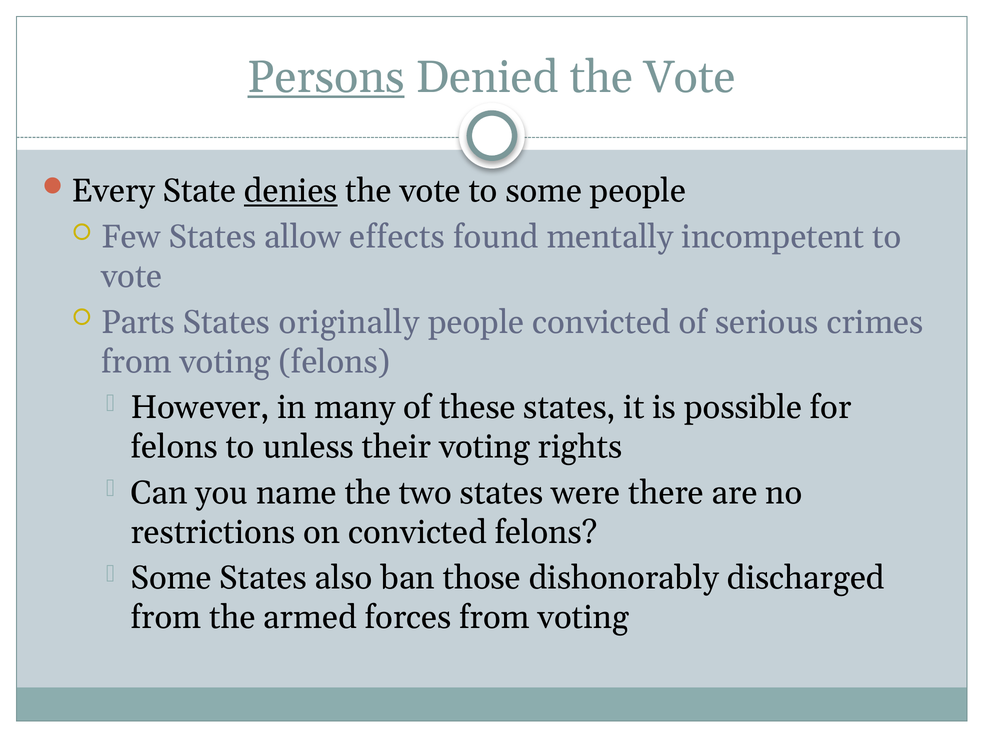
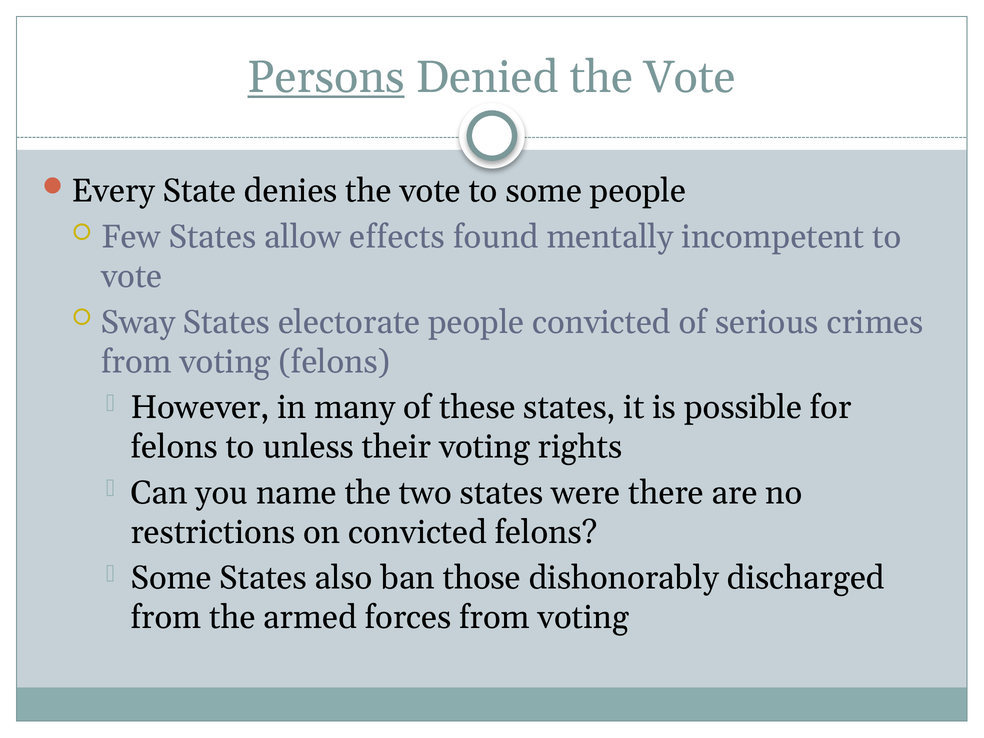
denies underline: present -> none (291, 191)
Parts: Parts -> Sway (138, 322)
originally: originally -> electorate (349, 322)
